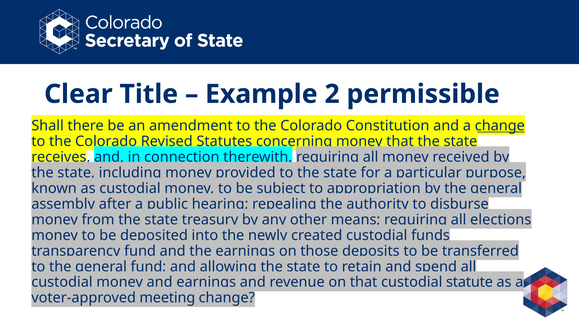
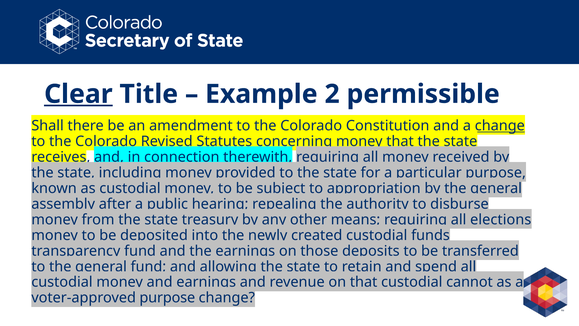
Clear underline: none -> present (78, 94)
statute: statute -> cannot (469, 282)
voter-approved meeting: meeting -> purpose (167, 298)
